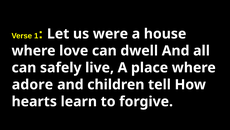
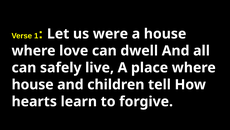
adore: adore -> house (33, 84)
